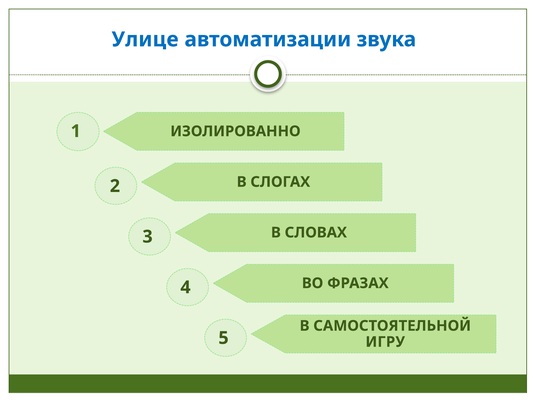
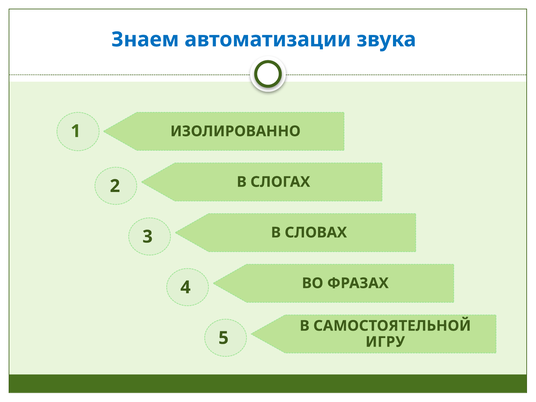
Улице: Улице -> Знаем (145, 40)
